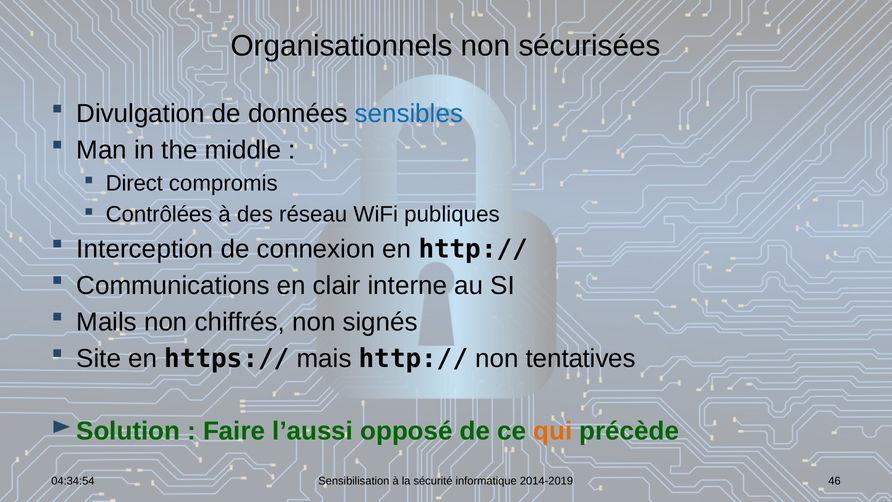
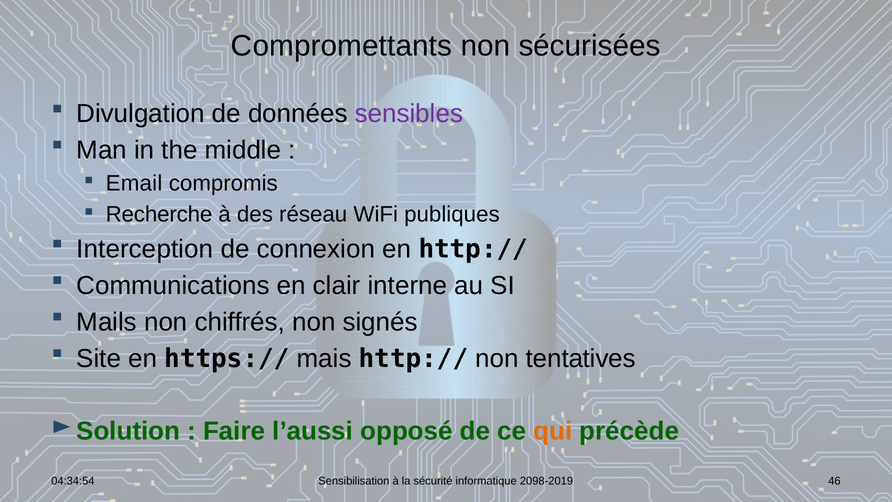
Organisationnels: Organisationnels -> Compromettants (342, 46)
sensibles colour: blue -> purple (409, 114)
Direct: Direct -> Email (134, 183)
Contrôlées: Contrôlées -> Recherche (159, 214)
2014-2019: 2014-2019 -> 2098-2019 (547, 481)
